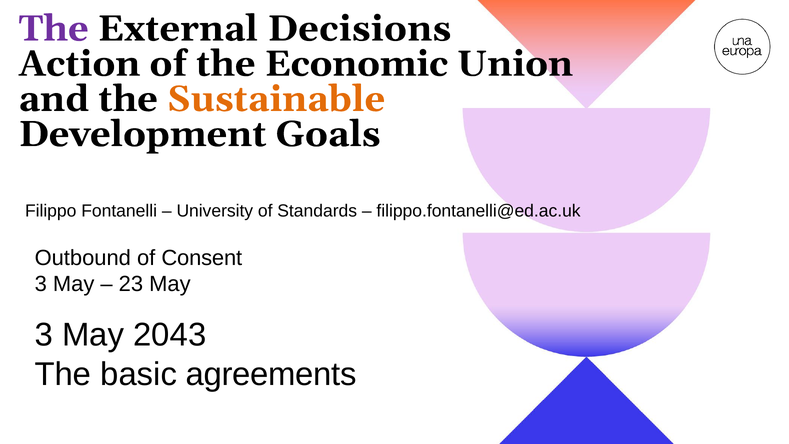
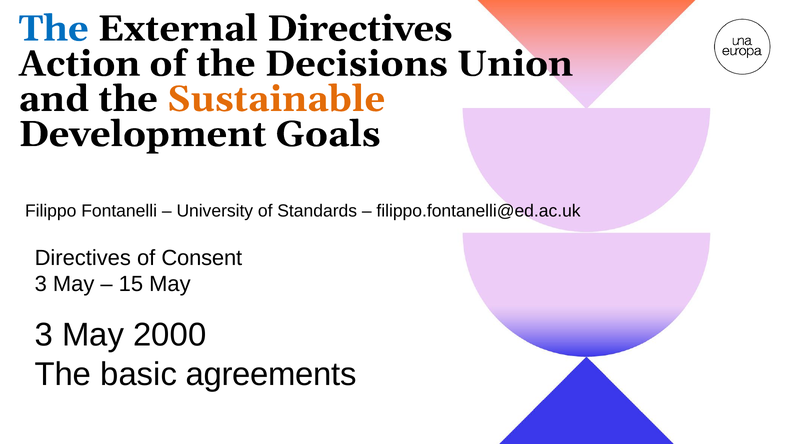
The colour: purple -> blue (54, 29)
External Decisions: Decisions -> Directives (360, 29)
Economic: Economic -> Decisions (356, 64)
Outbound: Outbound -> Directives (83, 258)
23: 23 -> 15 (131, 284)
2043: 2043 -> 2000 (170, 335)
